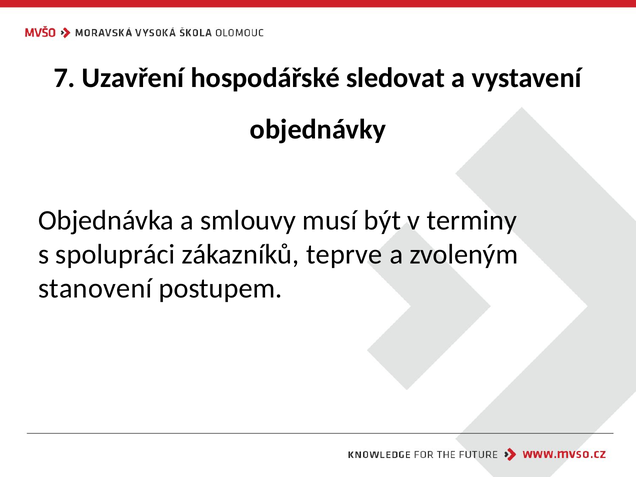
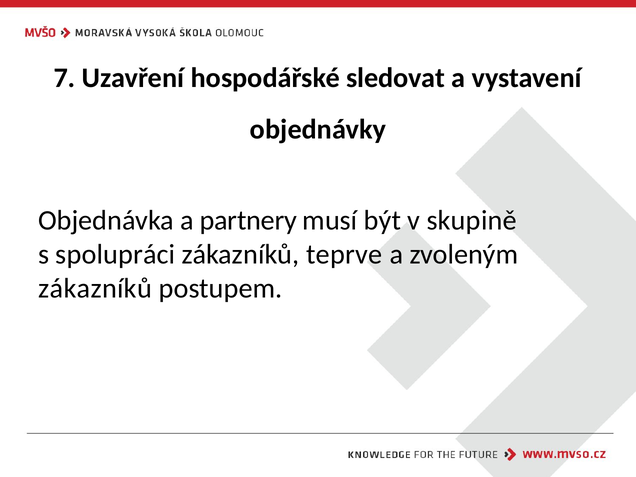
smlouvy: smlouvy -> partnery (248, 220)
terminy: terminy -> skupině (472, 220)
stanovení: stanovení -> zákazníků (95, 288)
